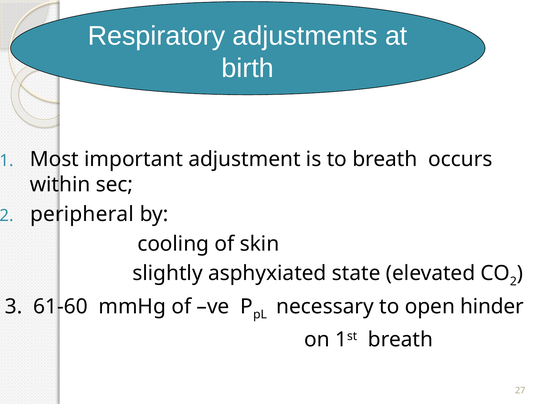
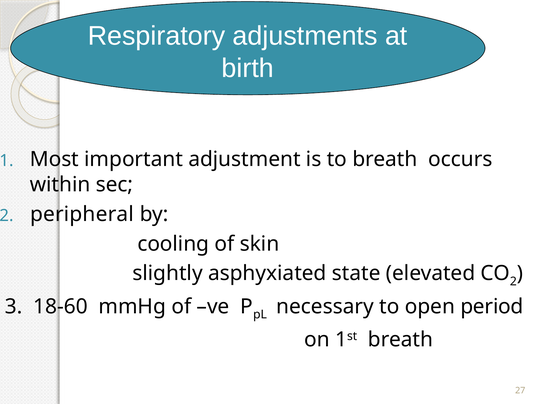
61-60: 61-60 -> 18-60 (60, 306)
hinder: hinder -> period (492, 306)
